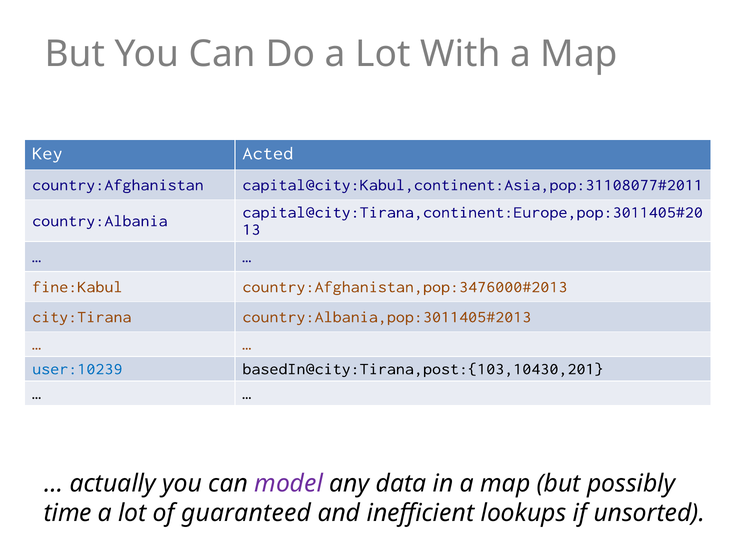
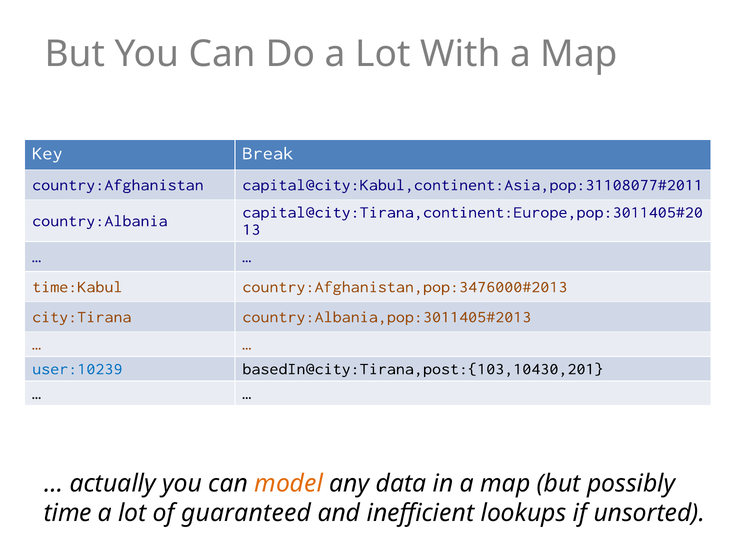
Acted: Acted -> Break (268, 153)
fine:Kabul: fine:Kabul -> time:Kabul (77, 287)
model colour: purple -> orange (289, 484)
